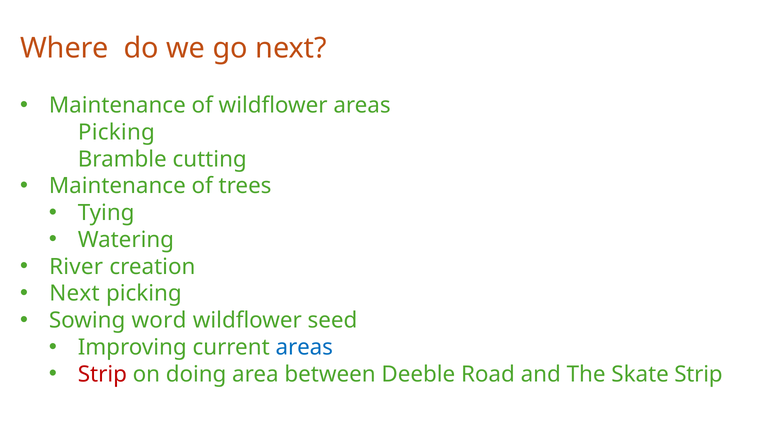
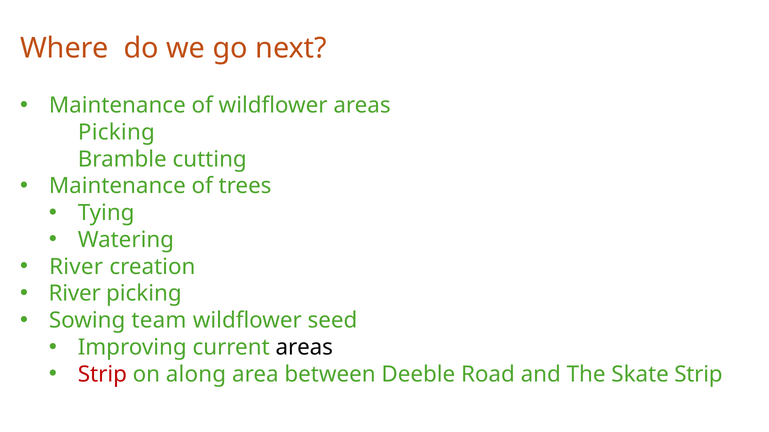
Next: Next -> River (75, 294)
word: word -> team (159, 321)
areas colour: blue -> black (304, 348)
doing: doing -> along (196, 375)
